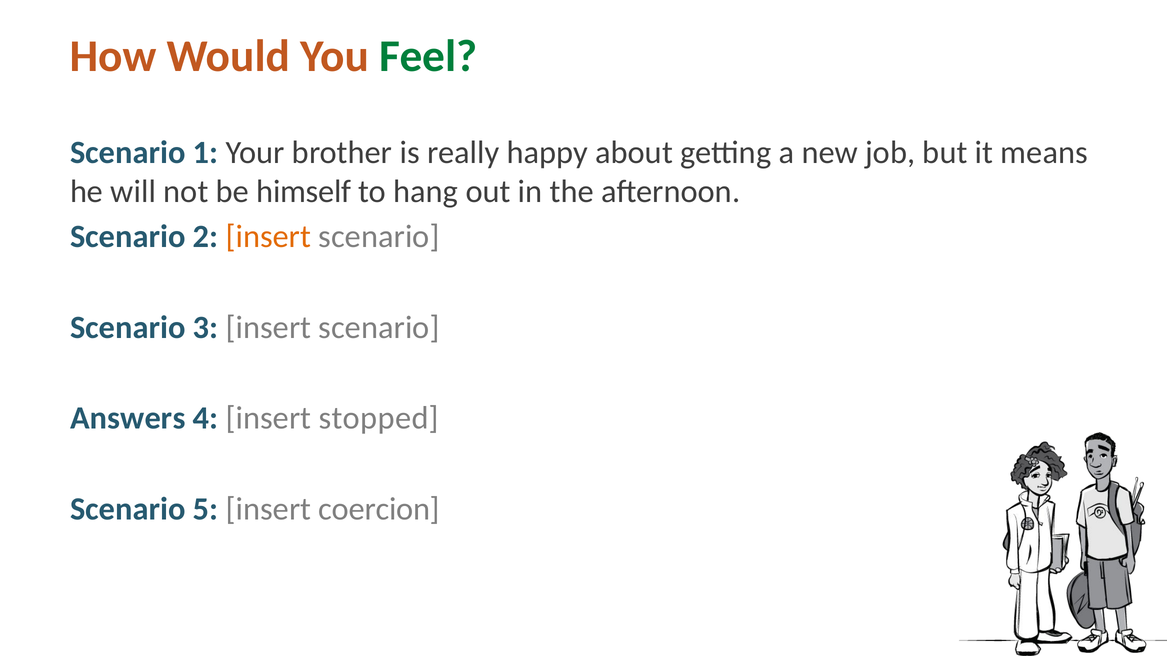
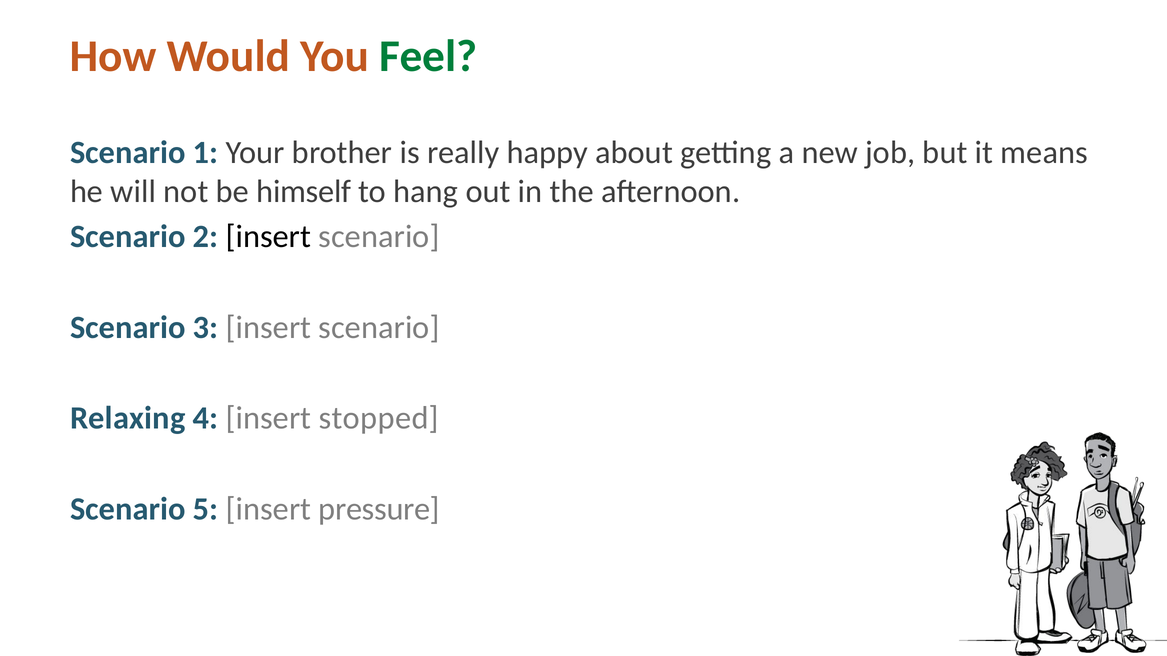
insert colour: orange -> black (268, 237)
Answers: Answers -> Relaxing (128, 418)
coercion: coercion -> pressure (379, 509)
